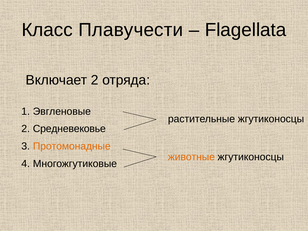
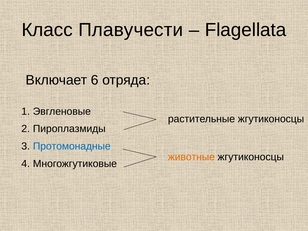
Включает 2: 2 -> 6 (95, 80)
Средневековье: Средневековье -> Пироплазмиды (69, 129)
Протомонадные colour: orange -> blue (72, 146)
